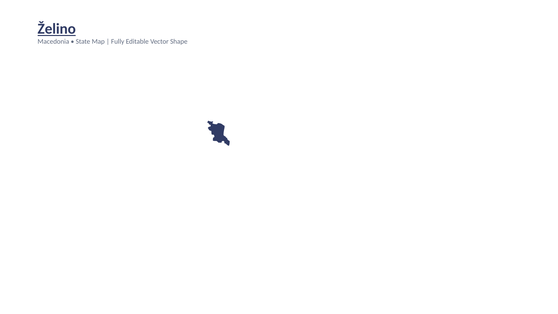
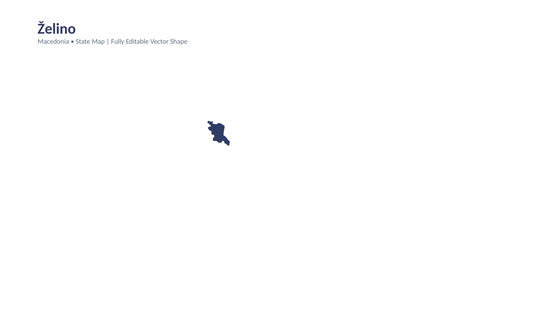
Želino underline: present -> none (57, 29)
